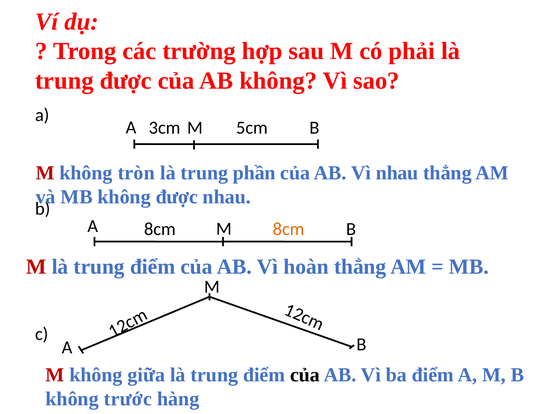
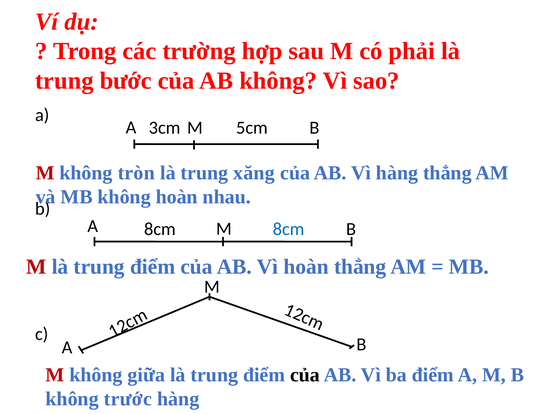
trung được: được -> bước (126, 80)
phần: phần -> xăng (254, 173)
Vì nhau: nhau -> hàng (397, 173)
không được: được -> hoàn (177, 197)
8cm colour: orange -> blue (289, 229)
